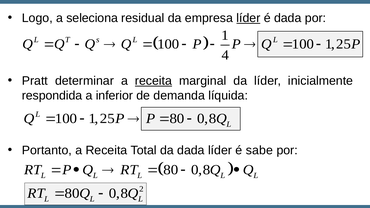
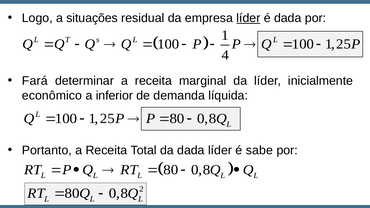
seleciona: seleciona -> situações (92, 18)
Pratt: Pratt -> Fará (35, 81)
receita underline: present -> none (153, 81)
respondida: respondida -> econômico (52, 96)
